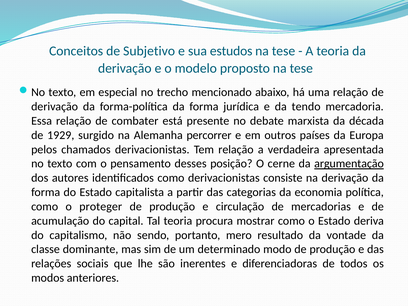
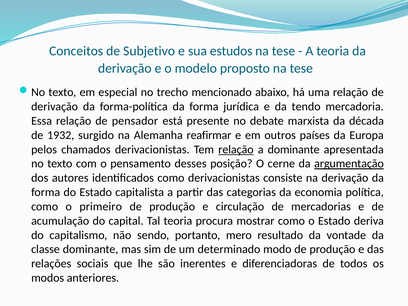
combater: combater -> pensador (135, 121)
1929: 1929 -> 1932 (61, 135)
percorrer: percorrer -> reafirmar (209, 135)
relação underline: none -> present (236, 149)
a verdadeira: verdadeira -> dominante (294, 149)
proteger: proteger -> primeiro (101, 207)
